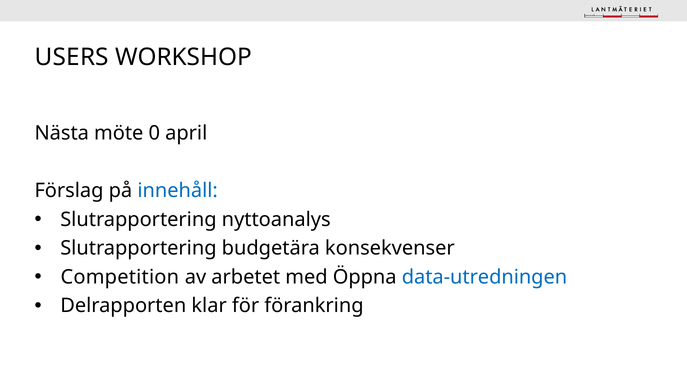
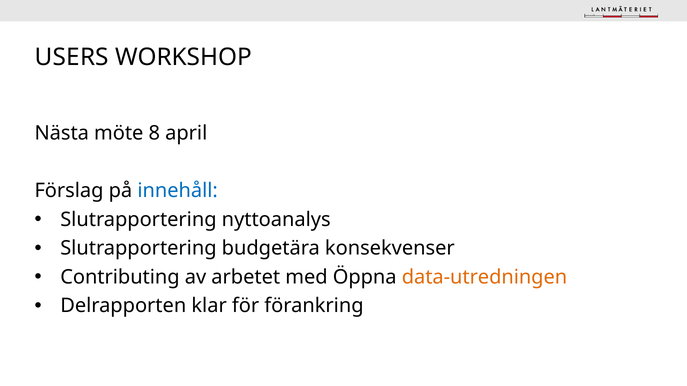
0: 0 -> 8 (154, 133)
Competition: Competition -> Contributing (120, 277)
data-utredningen colour: blue -> orange (484, 277)
